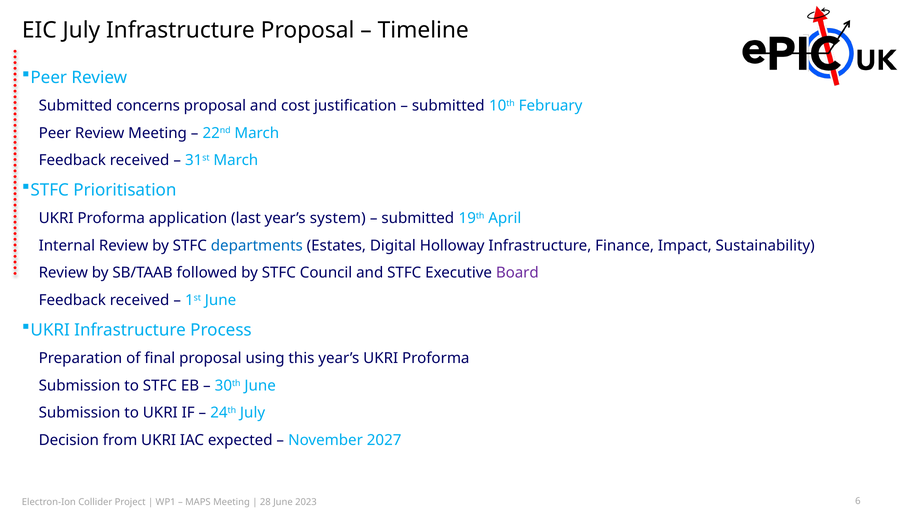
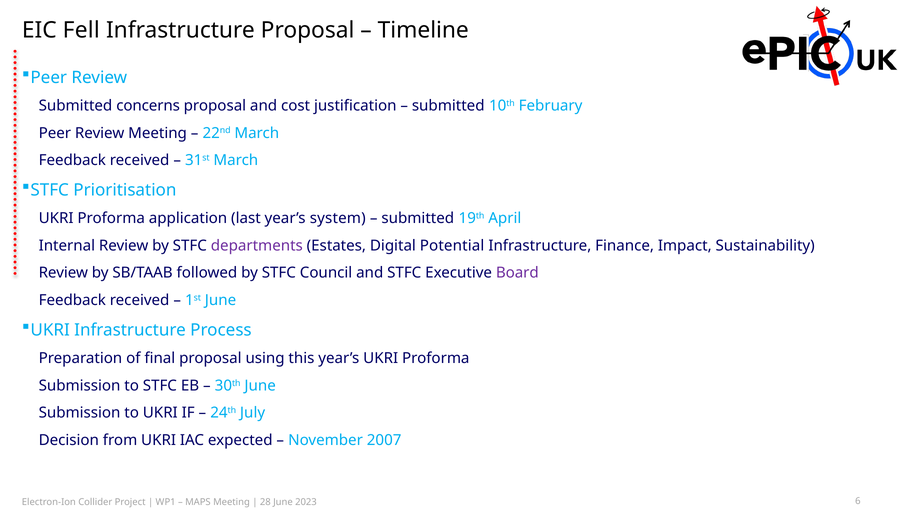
EIC July: July -> Fell (81, 30)
departments colour: blue -> purple (257, 246)
Holloway: Holloway -> Potential (452, 246)
2027: 2027 -> 2007 (384, 440)
